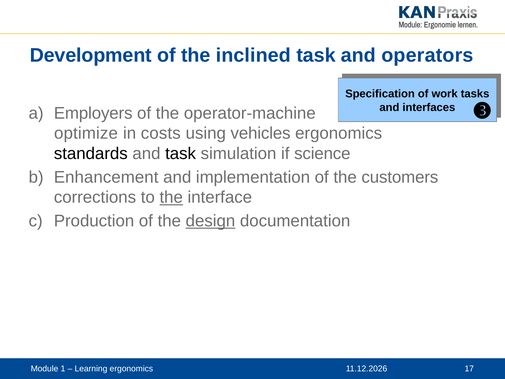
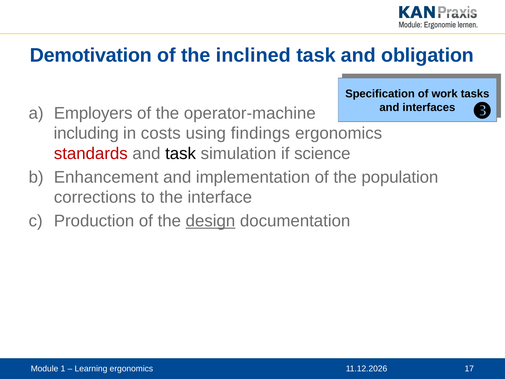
Development: Development -> Demotivation (91, 55)
operators: operators -> obligation (428, 55)
optimize: optimize -> including (86, 133)
vehicles: vehicles -> findings (260, 133)
standards colour: black -> red (91, 154)
customers: customers -> population (400, 177)
the underline: present -> none (171, 197)
